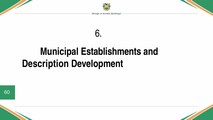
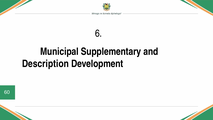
Establishments: Establishments -> Supplementary (111, 52)
